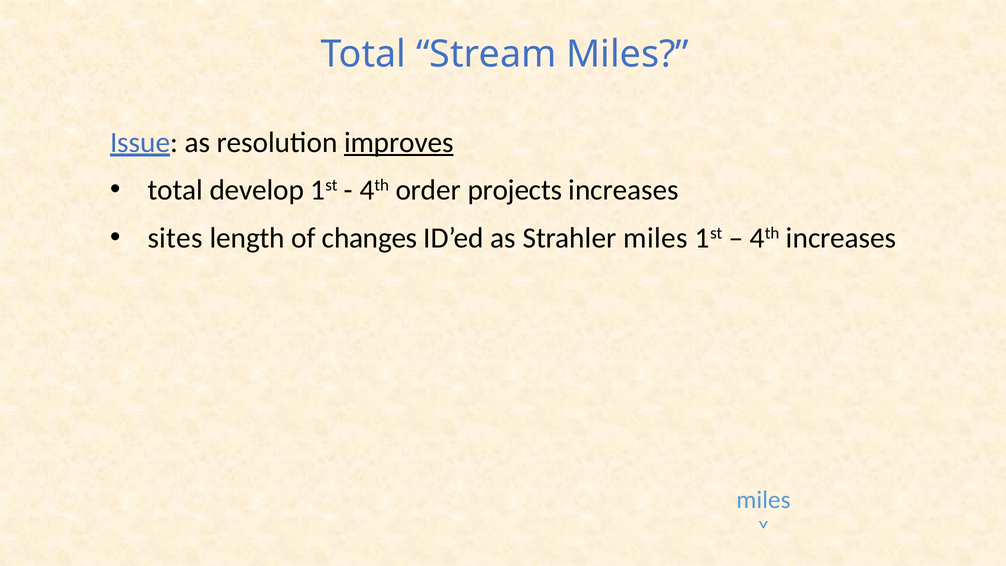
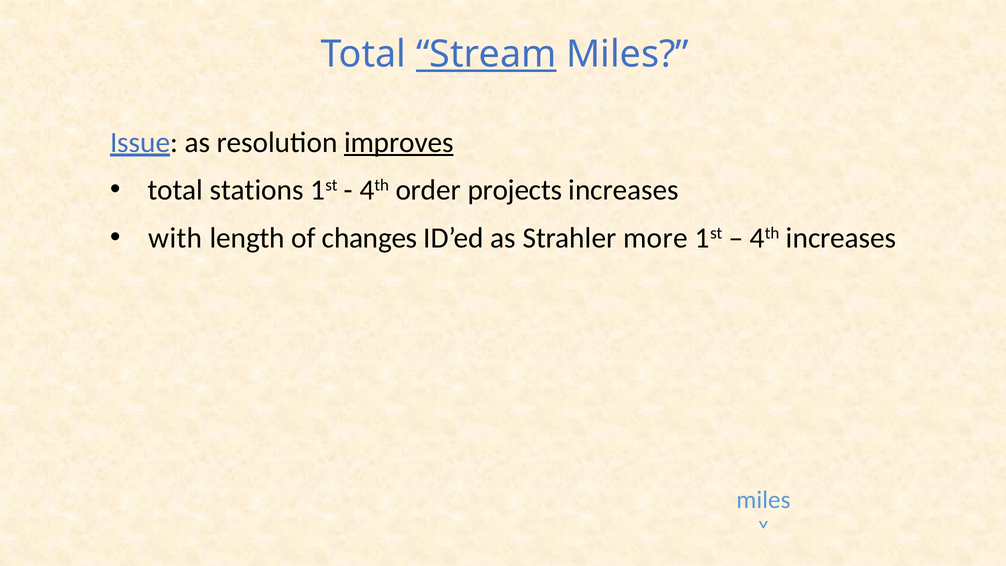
Stream underline: none -> present (486, 54)
develop: develop -> stations (257, 190)
sites: sites -> with (175, 238)
Strahler miles: miles -> more (655, 238)
